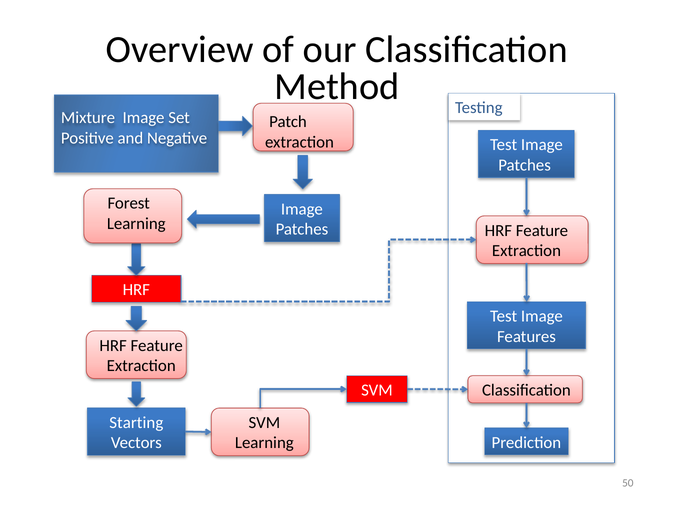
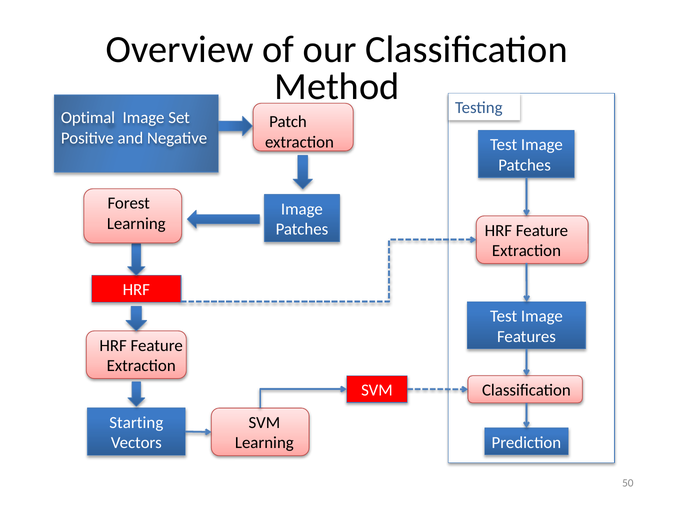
Mixture: Mixture -> Optimal (88, 118)
